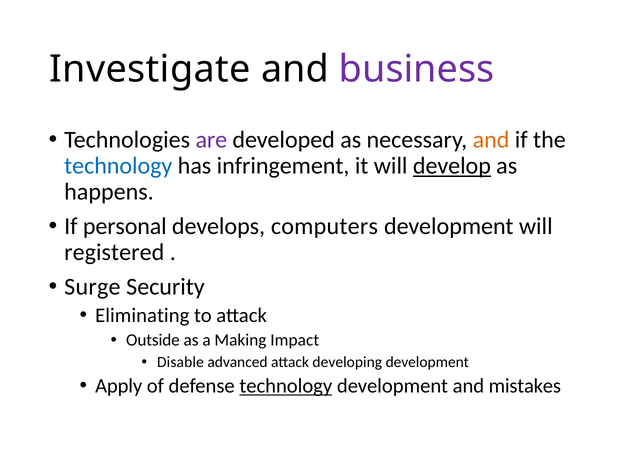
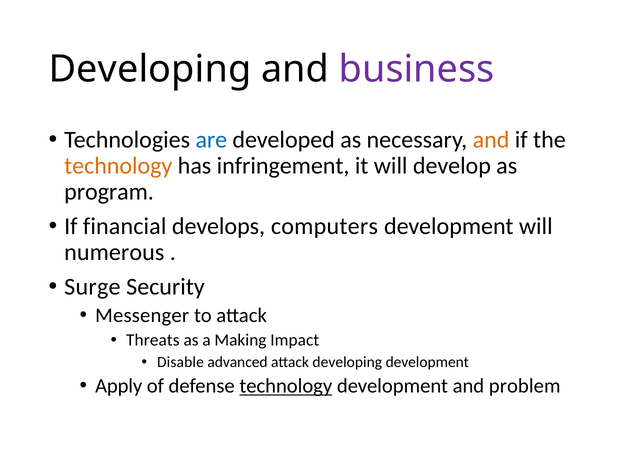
Investigate: Investigate -> Developing (150, 69)
are colour: purple -> blue (211, 139)
technology colour: blue -> orange (118, 165)
develop underline: present -> none (452, 165)
happens: happens -> program (109, 191)
personal: personal -> financial (125, 226)
registered: registered -> numerous (114, 252)
Eliminating: Eliminating -> Messenger (142, 315)
Outside: Outside -> Threats (153, 340)
mistakes: mistakes -> problem (525, 385)
